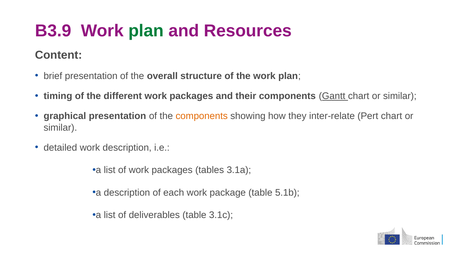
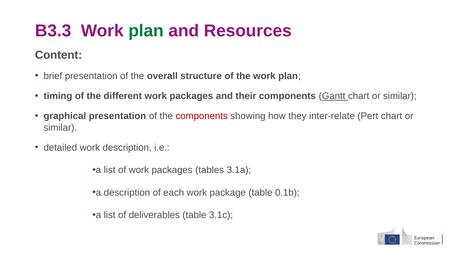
B3.9: B3.9 -> B3.3 (53, 31)
components colour: orange -> red (202, 116)
5.1b: 5.1b -> 0.1b (287, 193)
